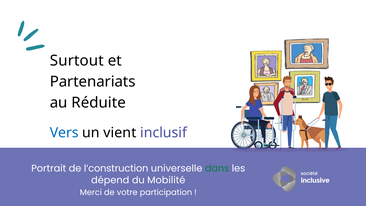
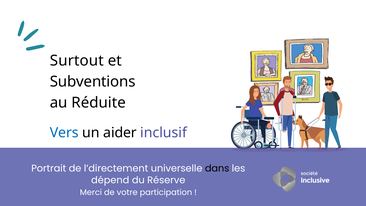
Partenariats: Partenariats -> Subventions (93, 82)
vient: vient -> aider (120, 133)
l’construction: l’construction -> l’directement (116, 168)
dans colour: green -> black (217, 168)
Mobilité: Mobilité -> Réserve (166, 180)
